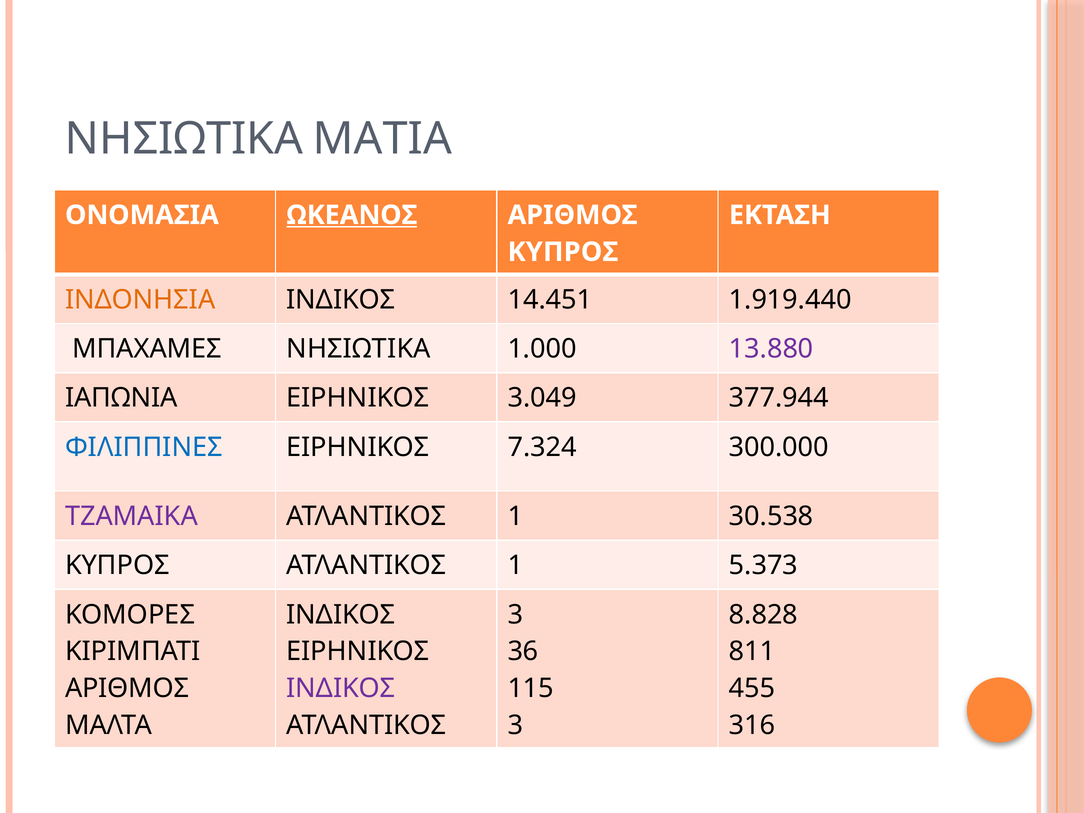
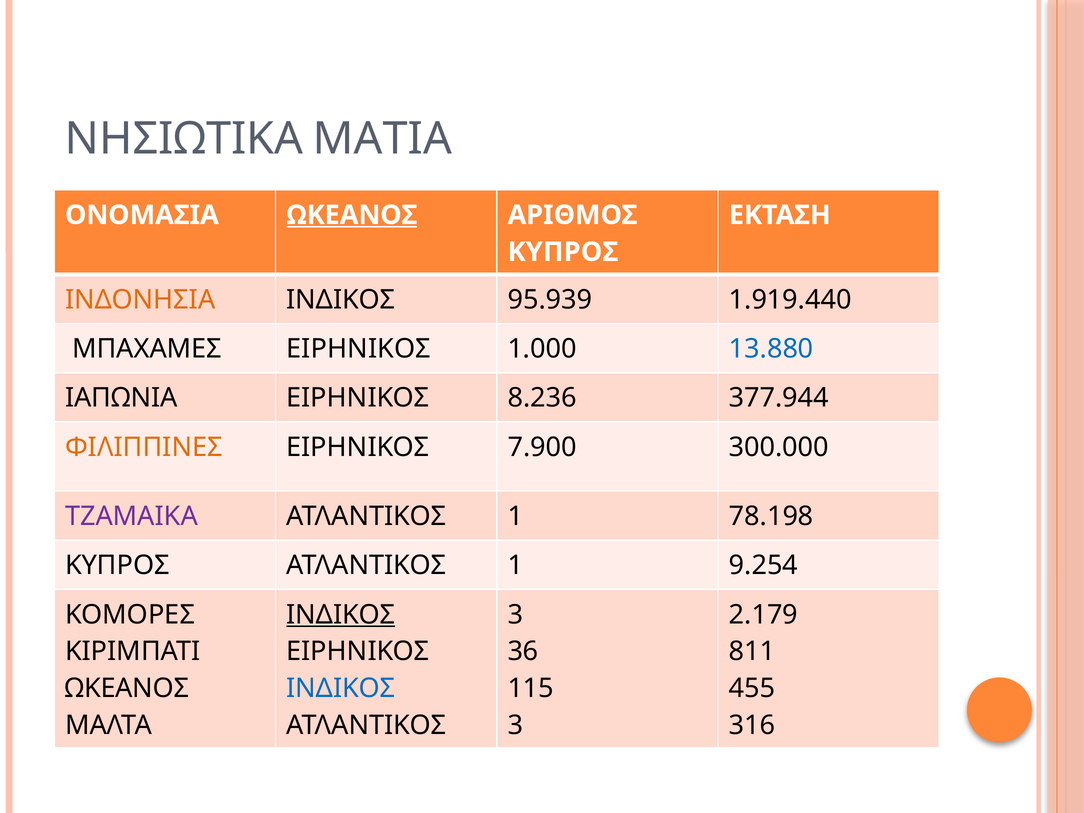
14.451: 14.451 -> 95.939 (550, 300)
ΜΠΑΧΑΜΕΣ ΝΗΣΙΩΤΙΚΑ: ΝΗΣΙΩΤΙΚΑ -> ΕΙΡΗΝΙΚΟΣ (359, 349)
13.880 colour: purple -> blue (771, 349)
3.049: 3.049 -> 8.236 (542, 398)
ΦΙΛΙΠΠΙΝΕΣ colour: blue -> orange (144, 447)
7.324: 7.324 -> 7.900 (542, 447)
30.538: 30.538 -> 78.198 (771, 516)
5.373: 5.373 -> 9.254 (763, 566)
ΙΝΔΙΚΟΣ underline: none -> present (341, 615)
8.828: 8.828 -> 2.179 (763, 615)
ΑΡΙΘΜΟΣ: ΑΡΙΘΜΟΣ -> ΩΚΕΑΝΟΣ (127, 688)
ΙΝΔΙΚΟΣ colour: purple -> blue (341, 688)
